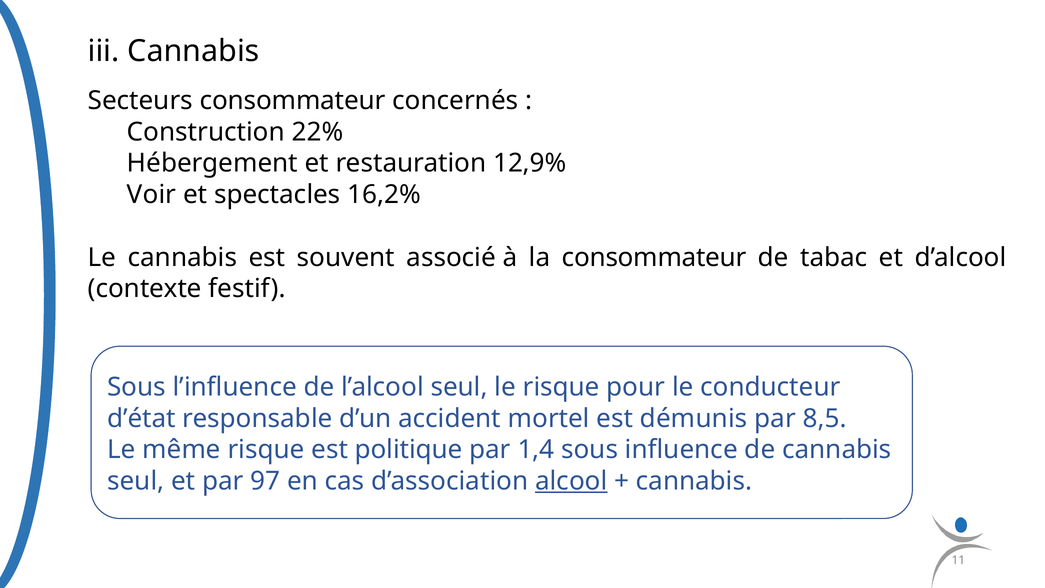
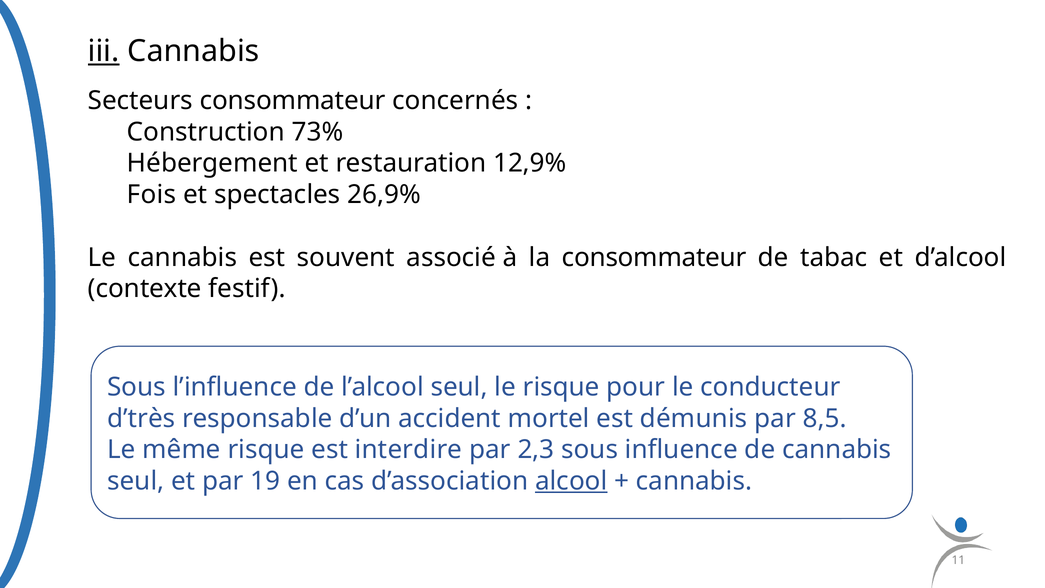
iii underline: none -> present (104, 51)
22%: 22% -> 73% (317, 132)
Voir: Voir -> Fois (152, 195)
16,2%: 16,2% -> 26,9% (384, 195)
d’état: d’état -> d’très (141, 418)
politique: politique -> interdire (408, 450)
1,4: 1,4 -> 2,3 (536, 450)
97: 97 -> 19 (265, 481)
